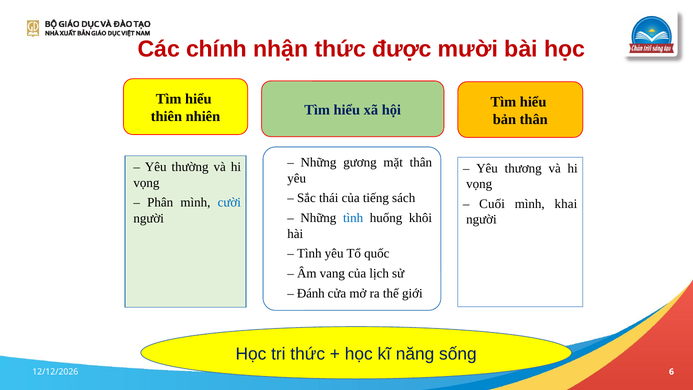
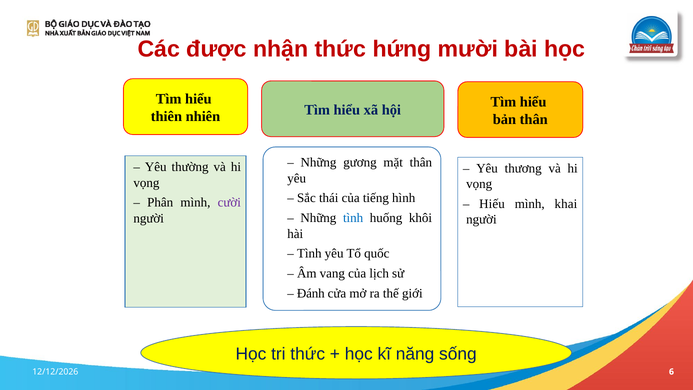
chính: chính -> được (217, 49)
được: được -> hứng (402, 49)
sách: sách -> hình (404, 198)
cười colour: blue -> purple (229, 203)
Cuối: Cuối -> Hiếu (492, 204)
